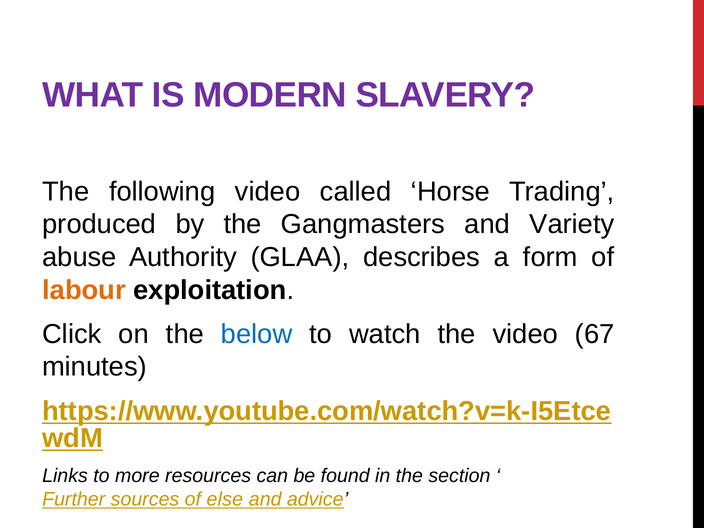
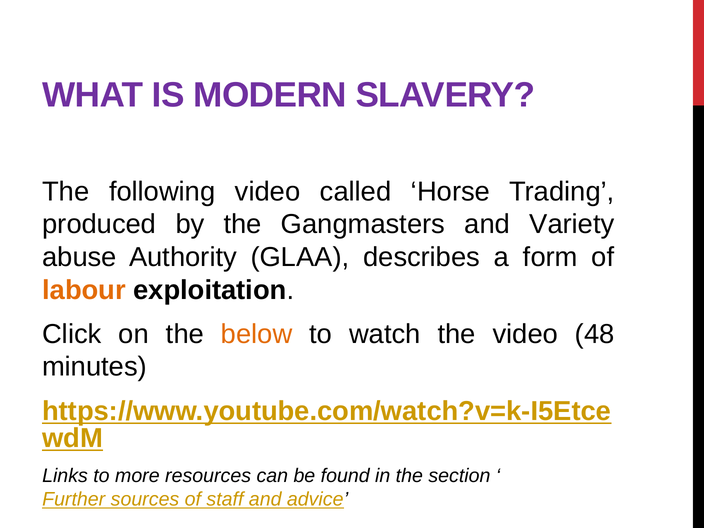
below colour: blue -> orange (257, 334)
67: 67 -> 48 (595, 334)
else: else -> staff (225, 499)
